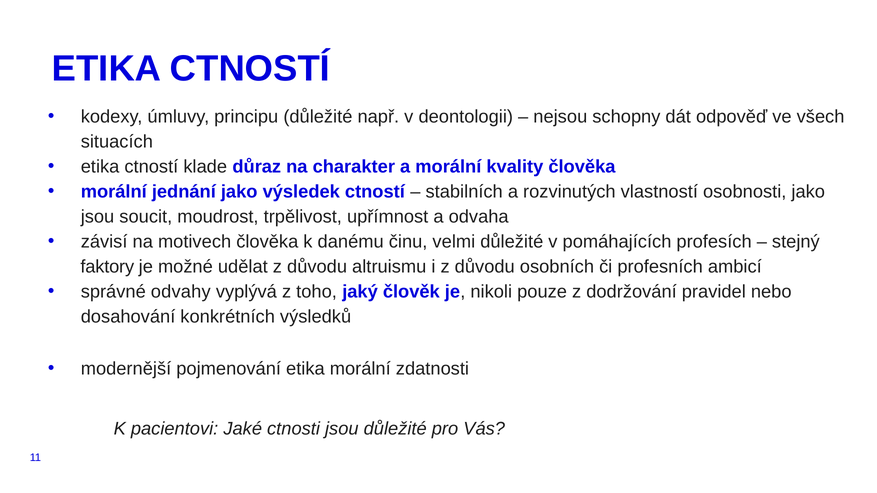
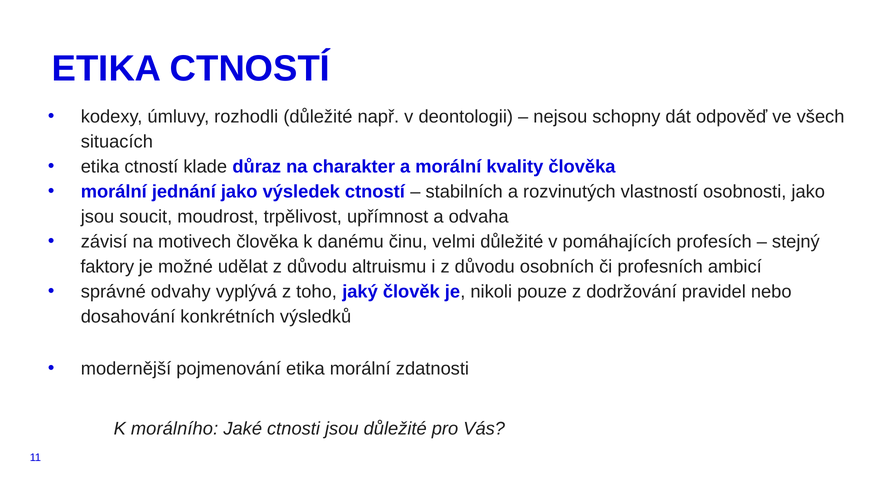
principu: principu -> rozhodli (246, 117)
pacientovi: pacientovi -> morálního (175, 429)
